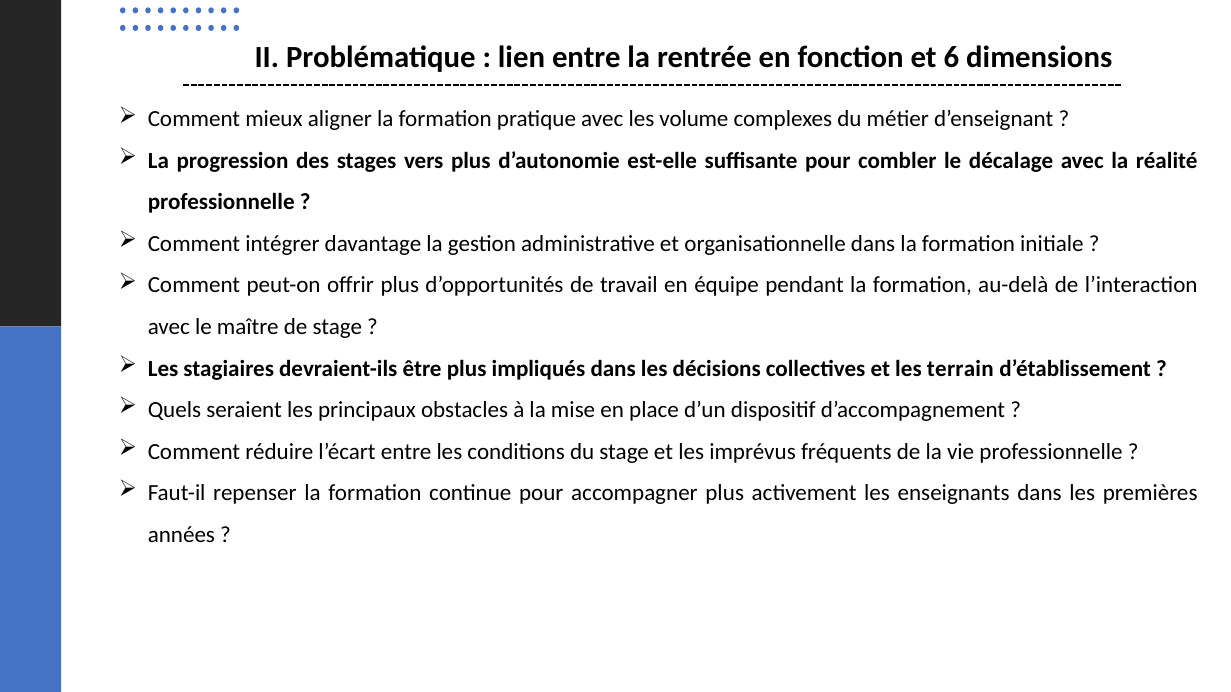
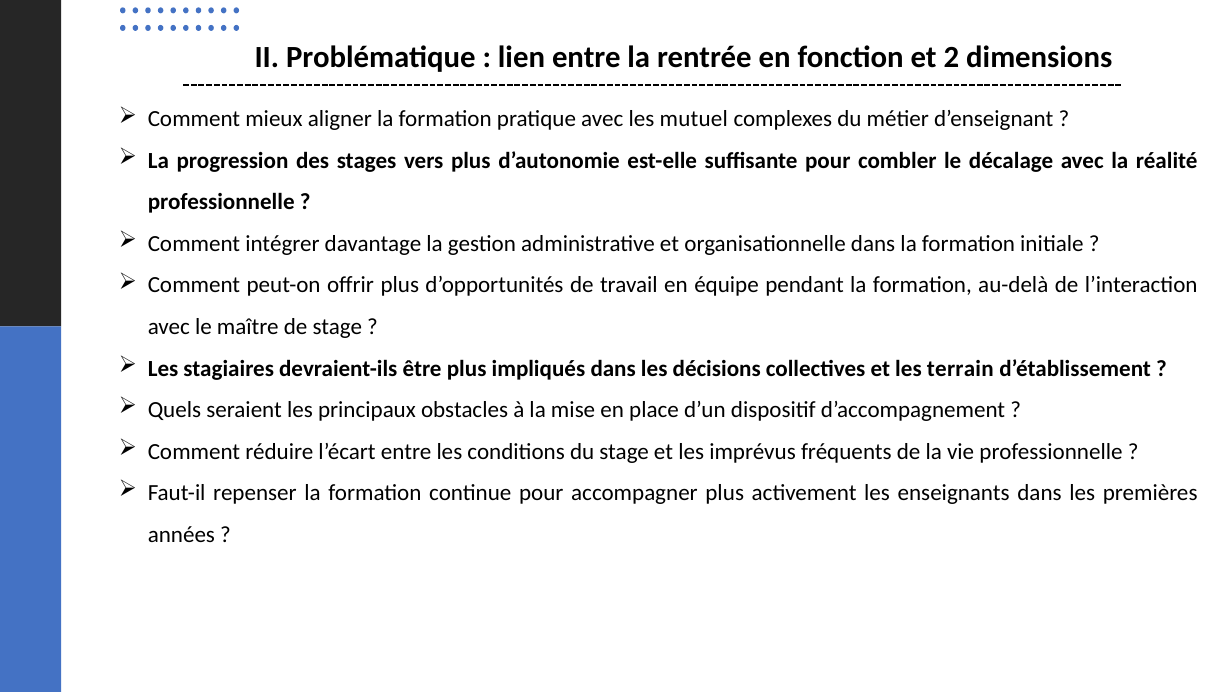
6: 6 -> 2 (951, 57)
volume: volume -> mutuel (694, 119)
